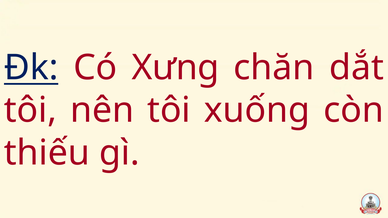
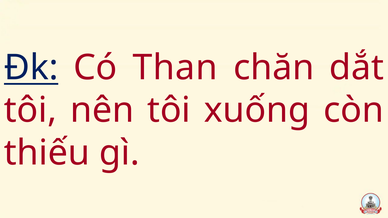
Xưng: Xưng -> Than (175, 68)
